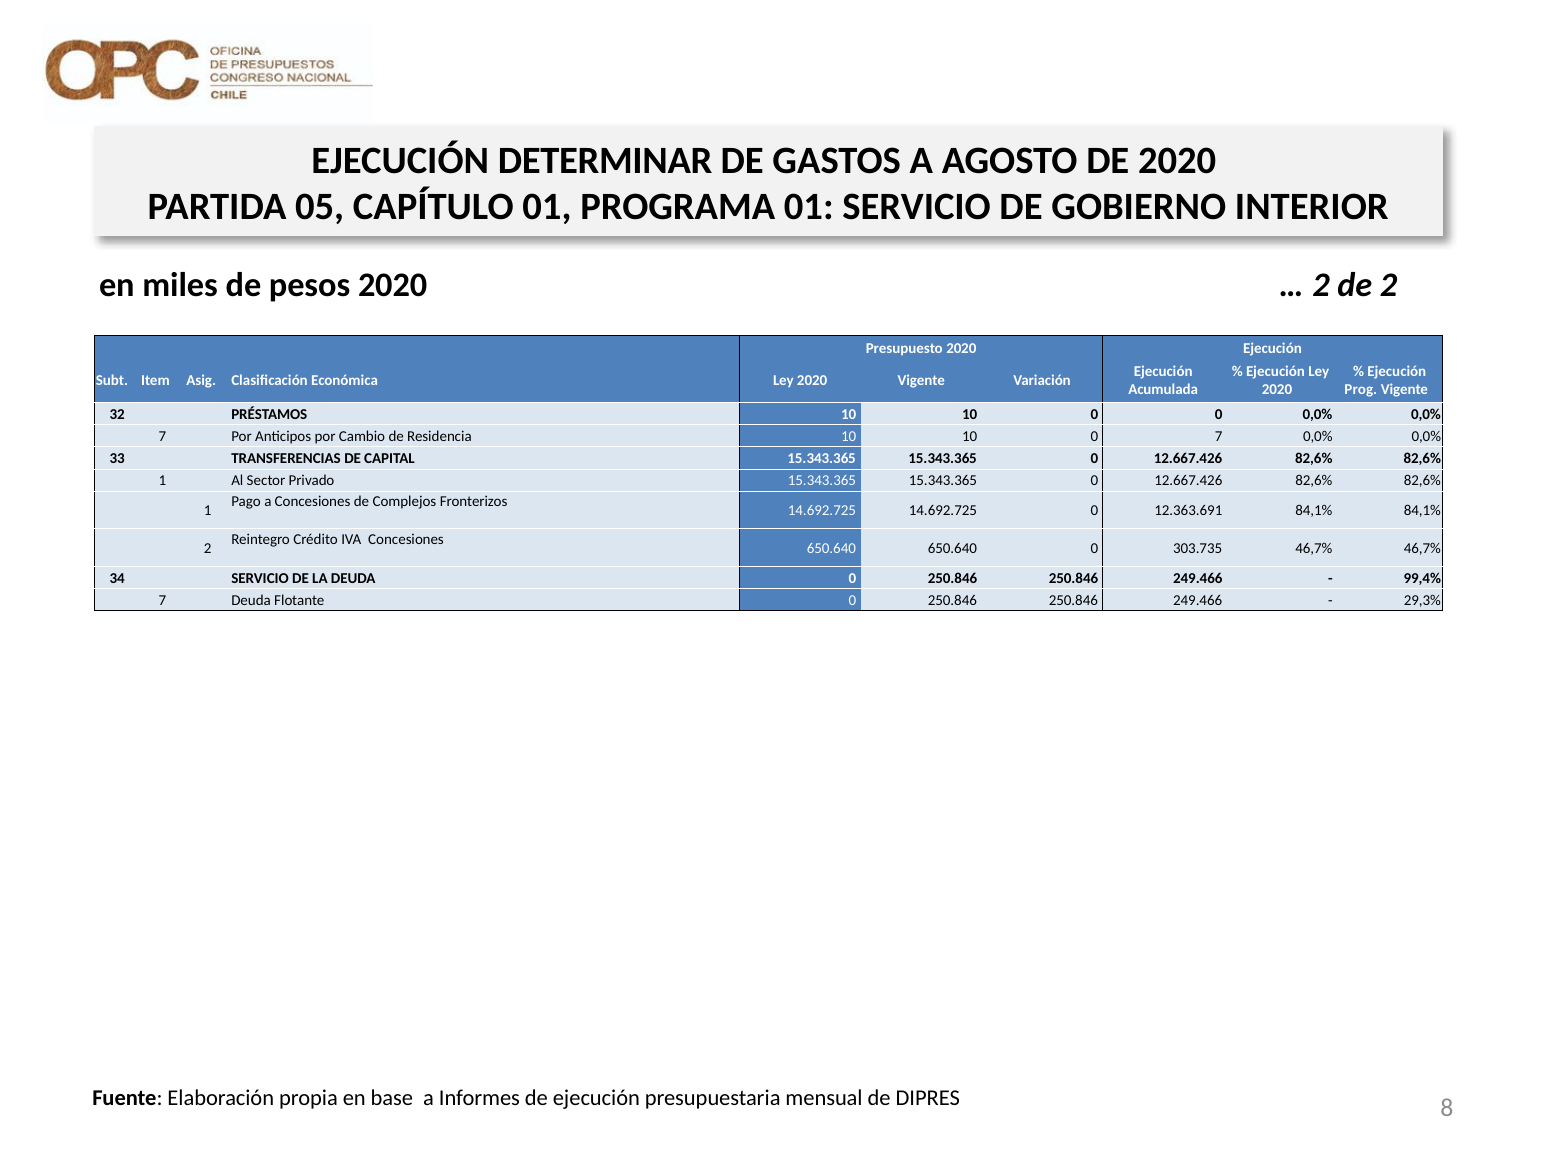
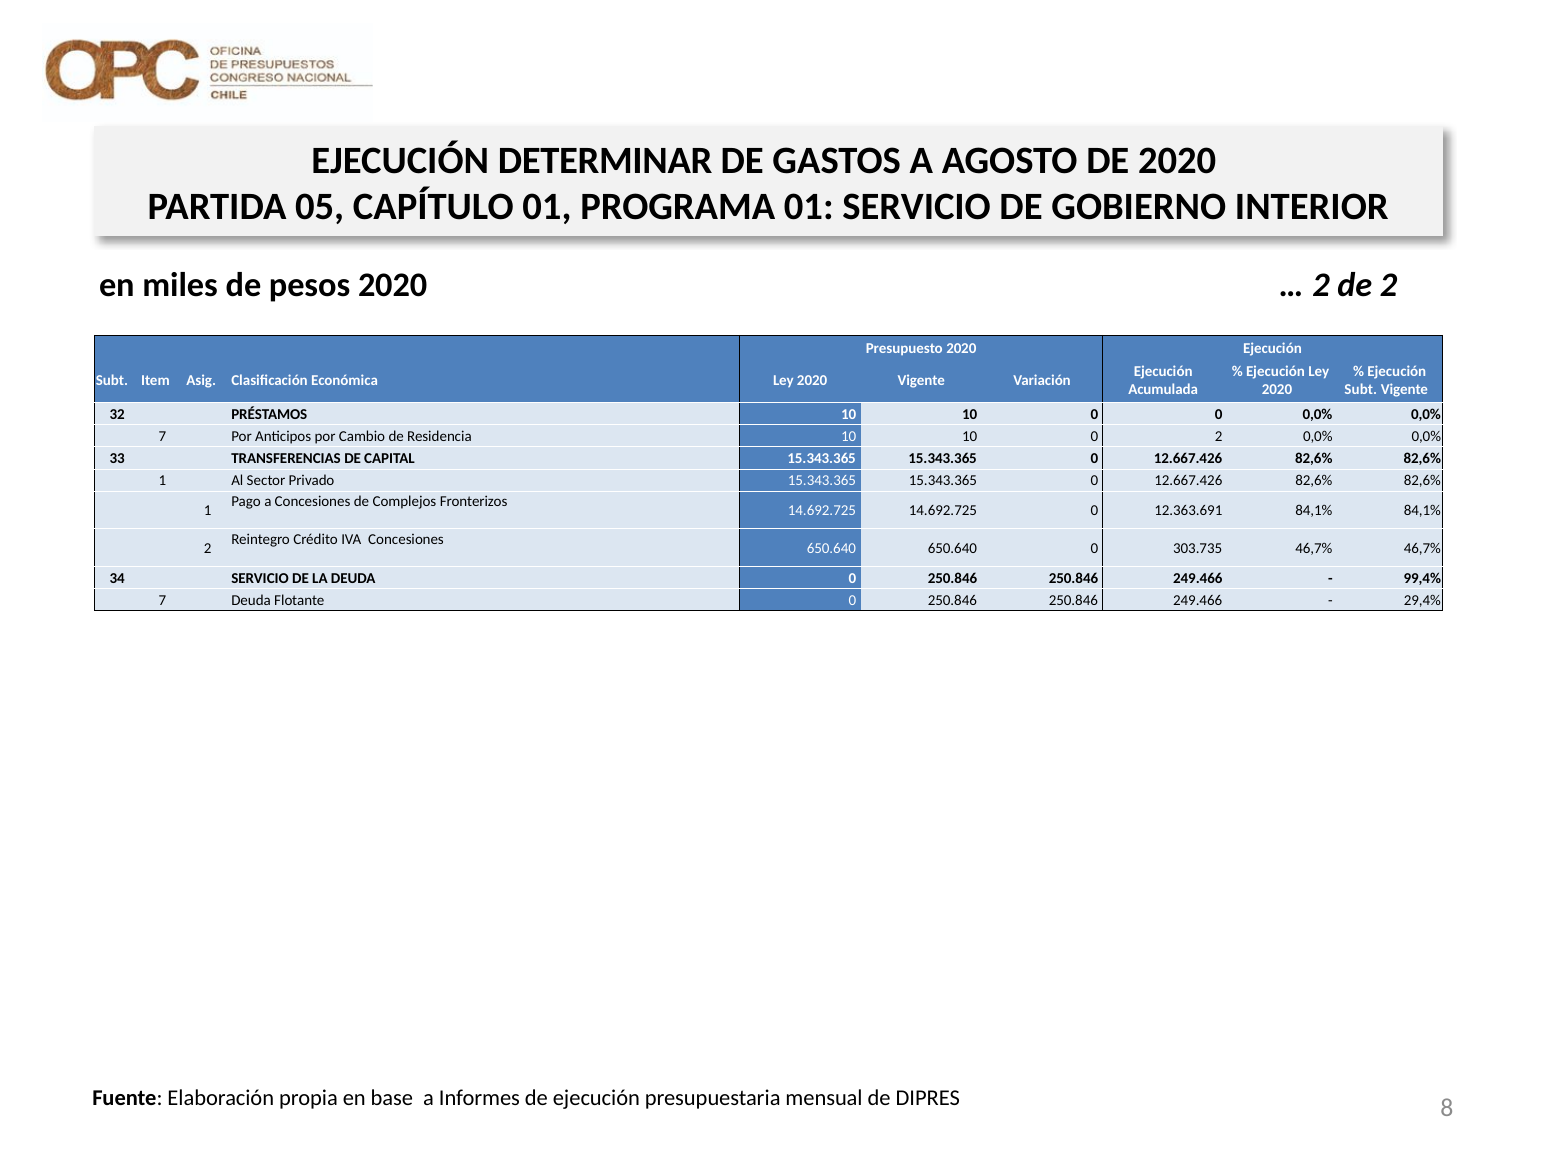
Prog: Prog -> Subt (1361, 390)
0 7: 7 -> 2 (1219, 436)
29,3%: 29,3% -> 29,4% (1422, 600)
